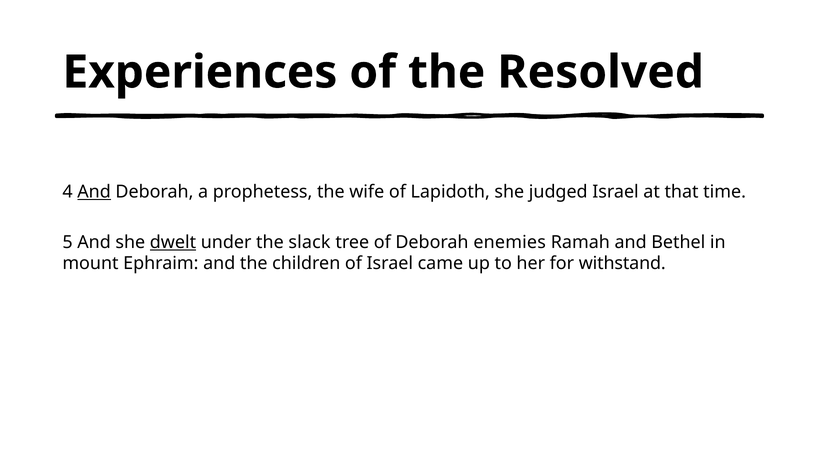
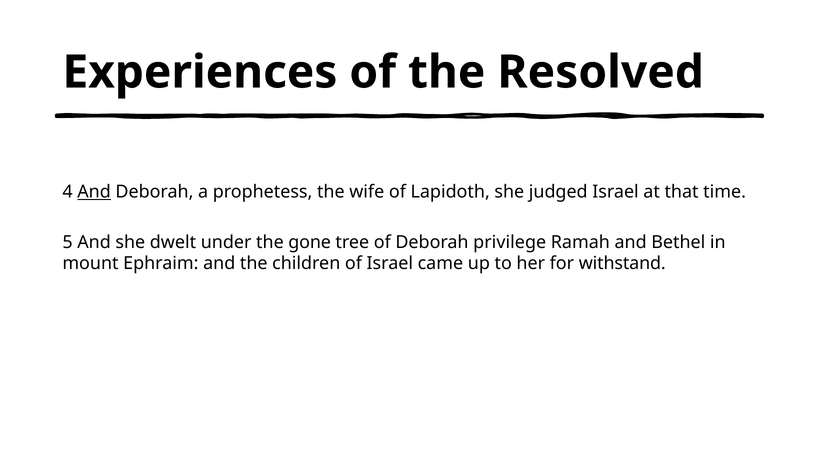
dwelt underline: present -> none (173, 242)
slack: slack -> gone (310, 242)
enemies: enemies -> privilege (510, 242)
